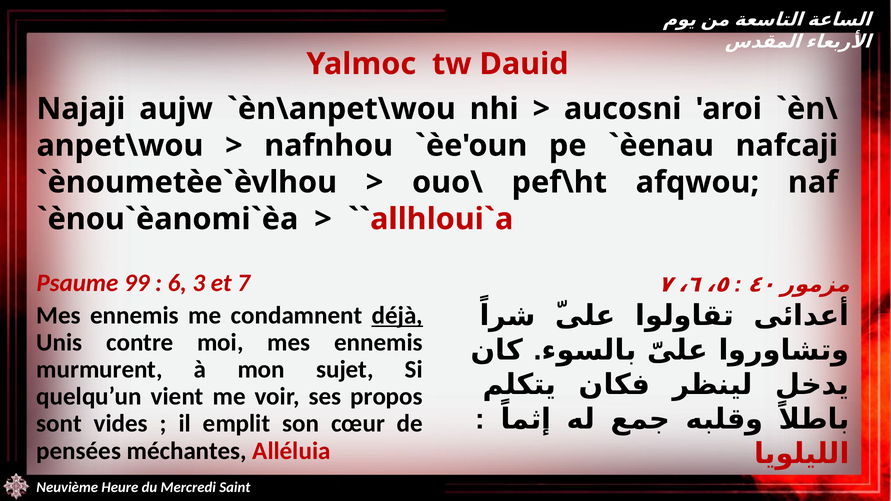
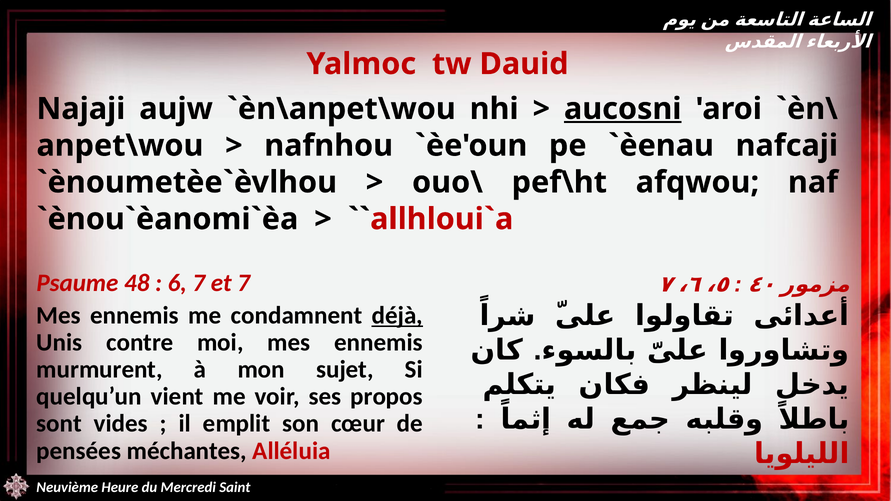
aucosni underline: none -> present (623, 109)
99: 99 -> 48 (137, 283)
6 3: 3 -> 7 (199, 283)
